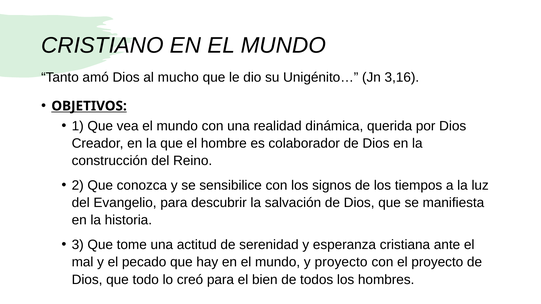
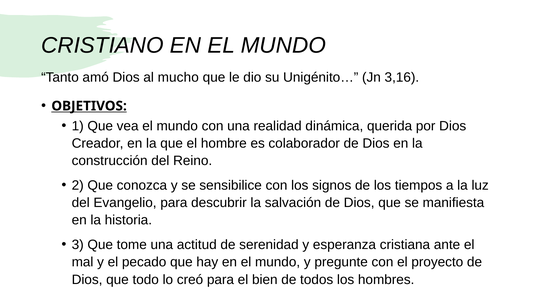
y proyecto: proyecto -> pregunte (341, 262)
